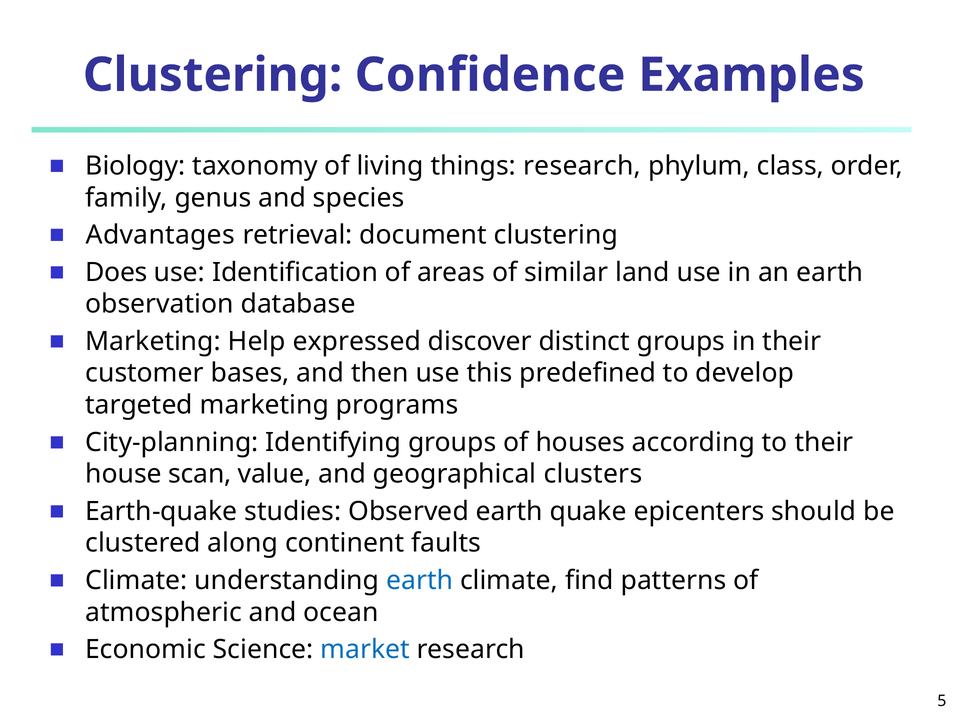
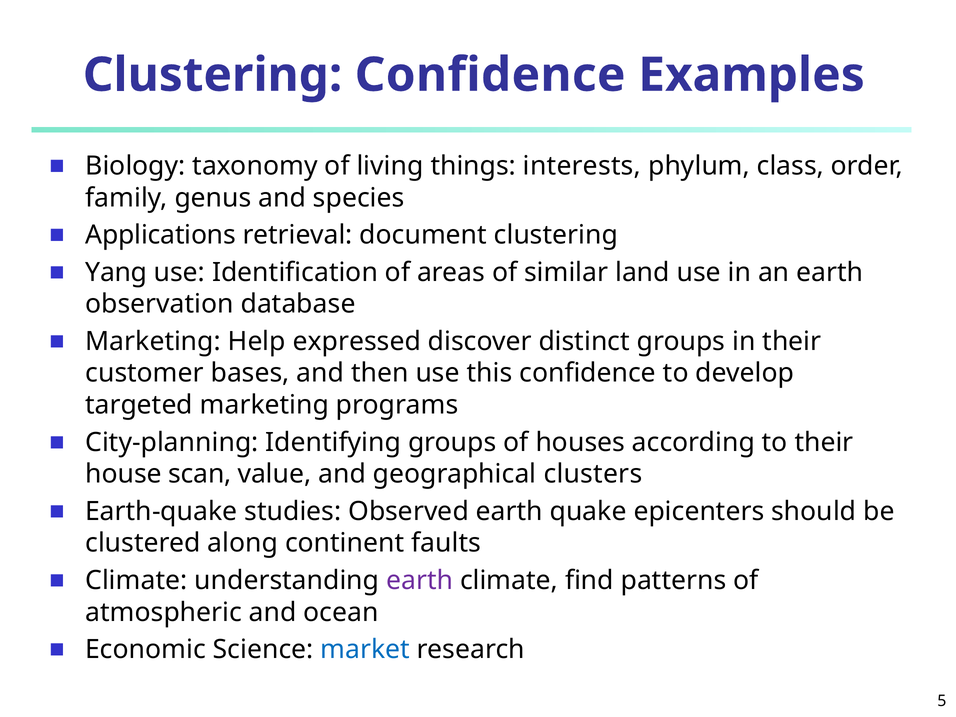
things research: research -> interests (582, 166)
Advantages: Advantages -> Applications (161, 235)
Does: Does -> Yang (116, 272)
this predefined: predefined -> confidence (588, 373)
earth colour: blue -> purple (420, 580)
